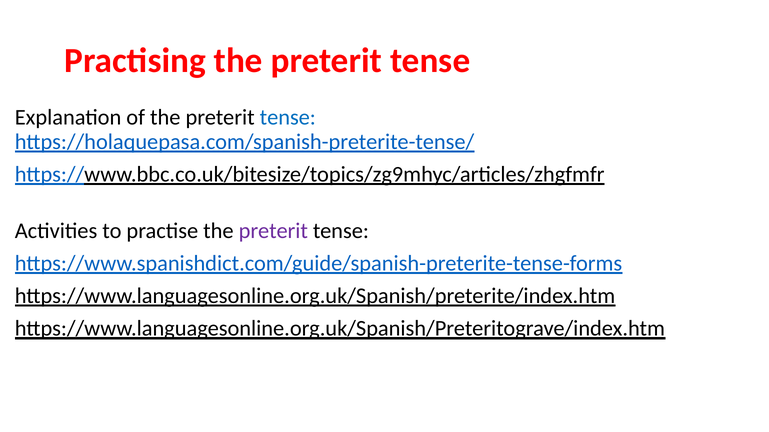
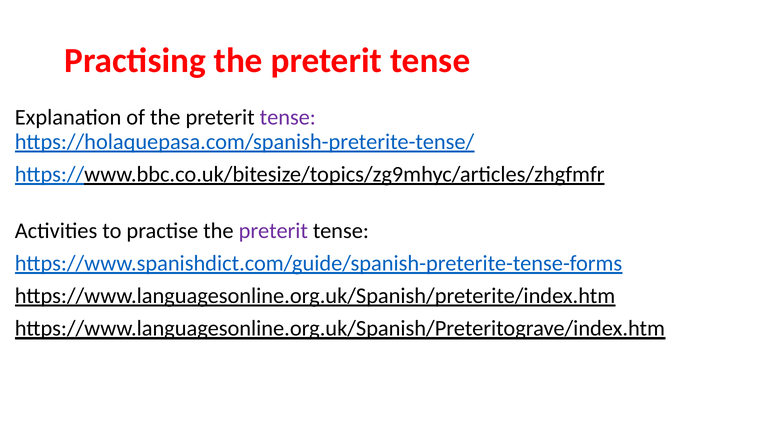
tense colour: blue -> purple (288, 117)
